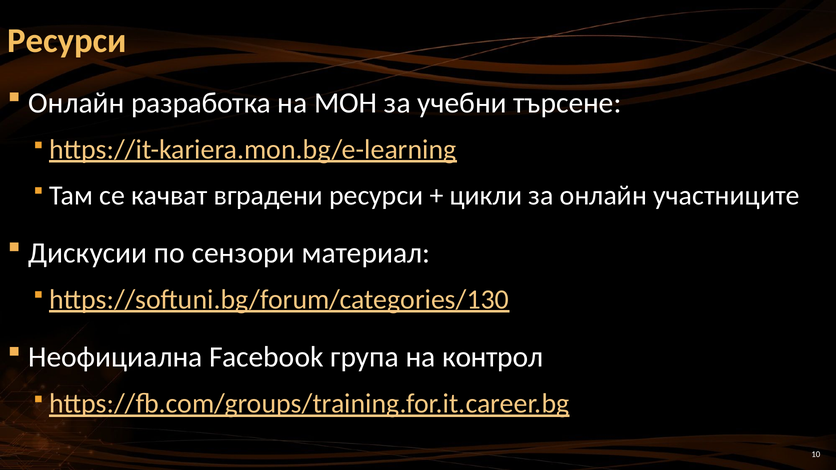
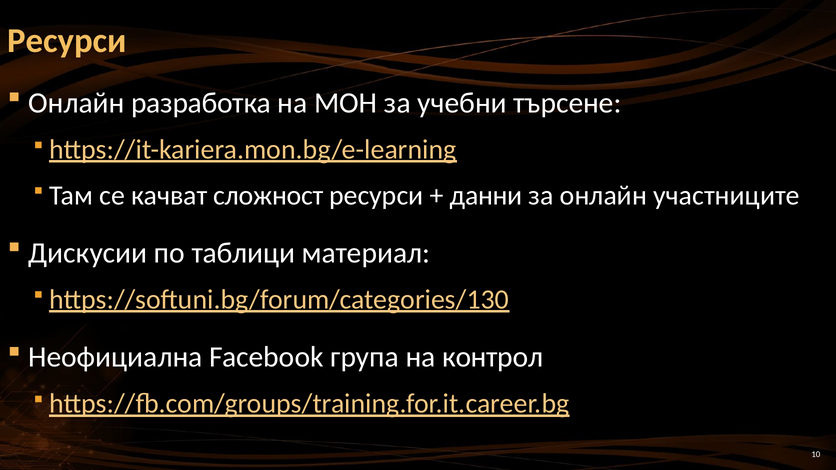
вградени: вградени -> сложност (268, 196)
цикли: цикли -> данни (486, 196)
сензори: сензори -> таблици (243, 253)
